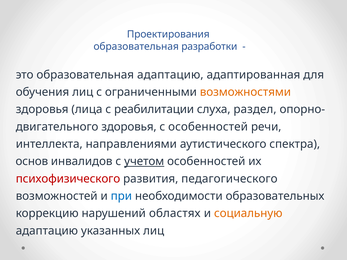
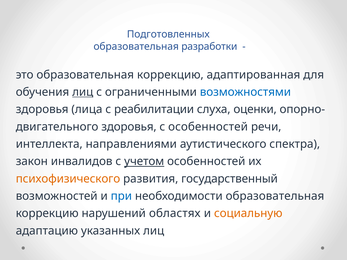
Проектирования: Проектирования -> Подготовленных (168, 34)
это образовательная адаптацию: адаптацию -> коррекцию (170, 75)
лиц underline: none -> present (83, 92)
возможностями colour: orange -> blue (245, 92)
раздел: раздел -> оценки (255, 109)
основ: основ -> закон (32, 162)
психофизического colour: red -> orange (68, 179)
педагогического: педагогического -> государственный (229, 179)
необходимости образовательных: образовательных -> образовательная (275, 196)
